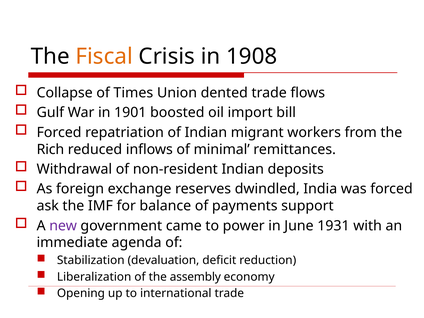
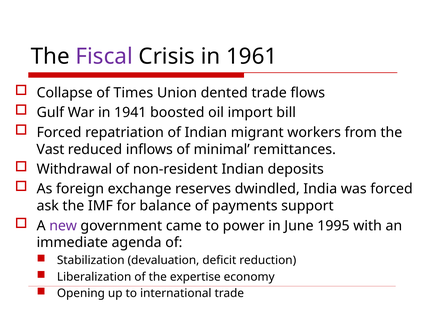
Fiscal colour: orange -> purple (104, 57)
1908: 1908 -> 1961 (252, 57)
1901: 1901 -> 1941 (130, 113)
Rich: Rich -> Vast (50, 149)
1931: 1931 -> 1995 (333, 226)
assembly: assembly -> expertise (195, 277)
